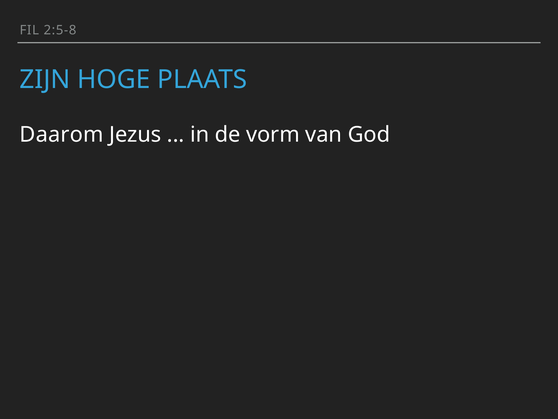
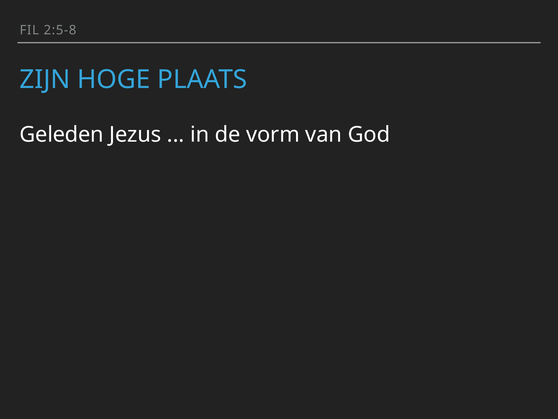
Daarom: Daarom -> Geleden (62, 134)
